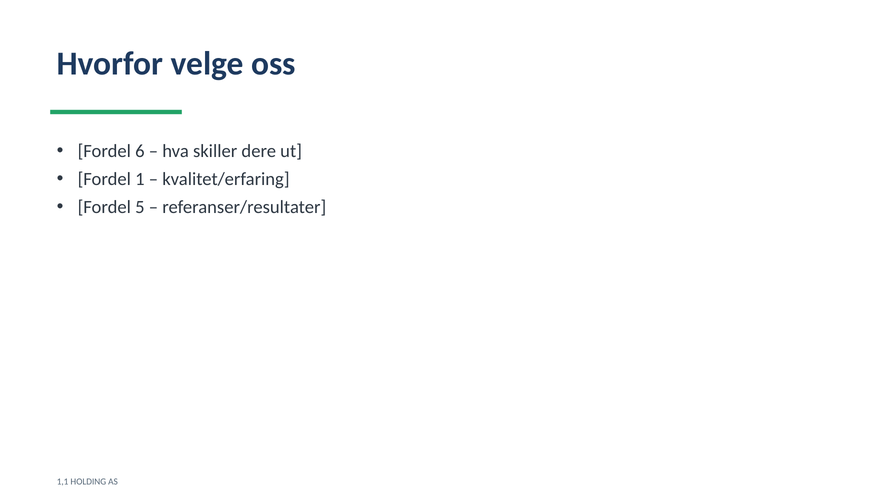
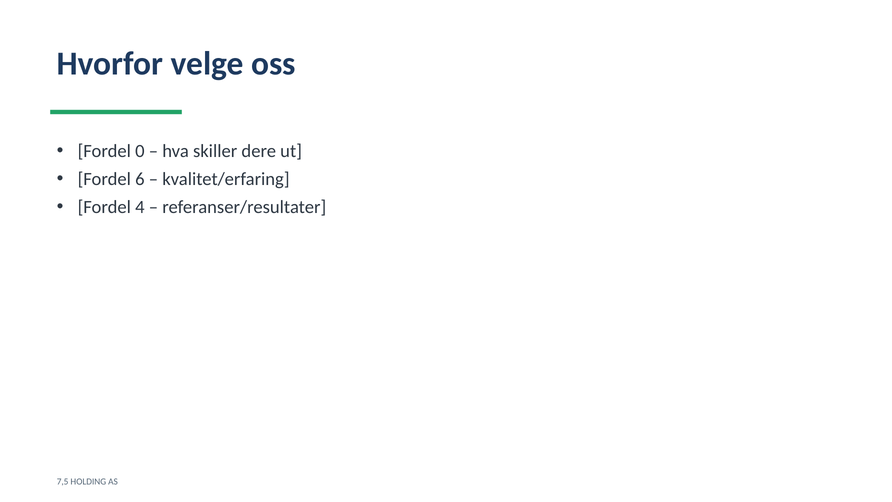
6: 6 -> 0 (140, 151)
1: 1 -> 6 (140, 179)
5: 5 -> 4 (140, 207)
1,1: 1,1 -> 7,5 (63, 481)
